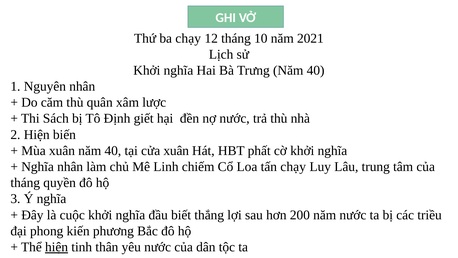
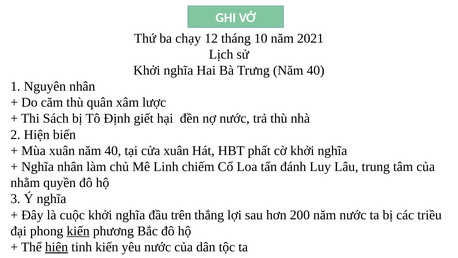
tấn chạy: chạy -> đánh (293, 167)
tháng: tháng -> nhằm (25, 183)
biết: biết -> trên (181, 215)
kiến underline: none -> present (78, 231)
tinh thân: thân -> kiến (107, 247)
